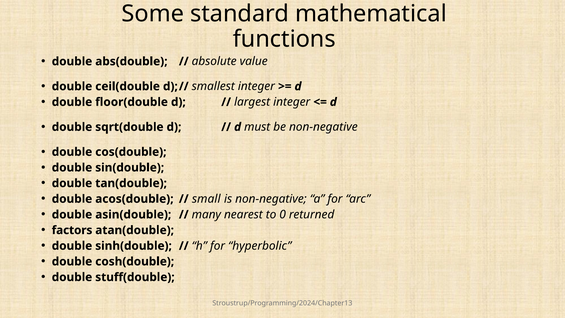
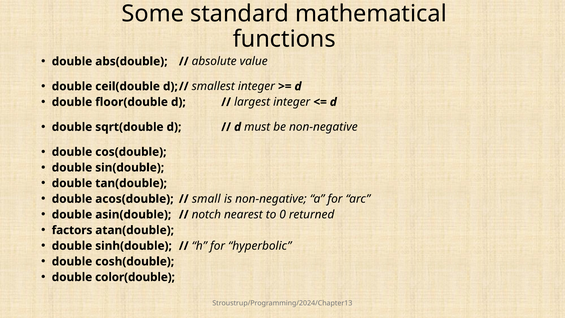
many: many -> notch (206, 214)
stuff(double: stuff(double -> color(double (135, 277)
